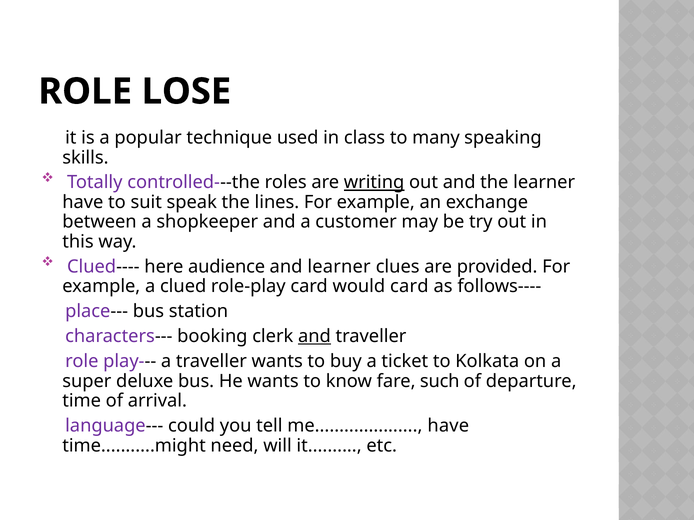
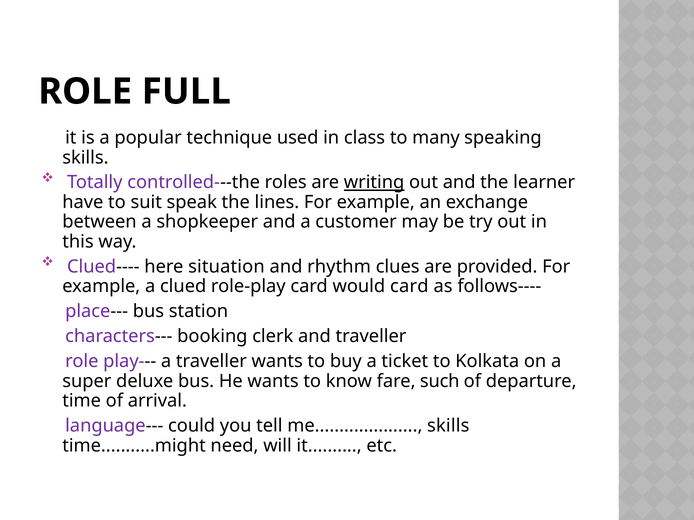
LOSE: LOSE -> FULL (186, 92)
audience: audience -> situation (226, 267)
and learner: learner -> rhythm (339, 267)
and underline: present -> none (314, 337)
me have: have -> skills (448, 426)
